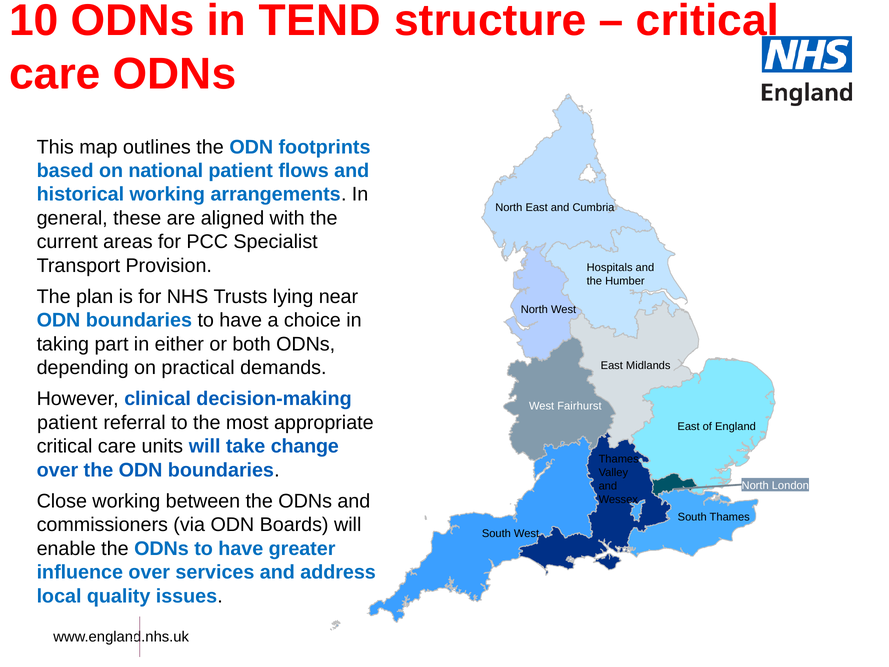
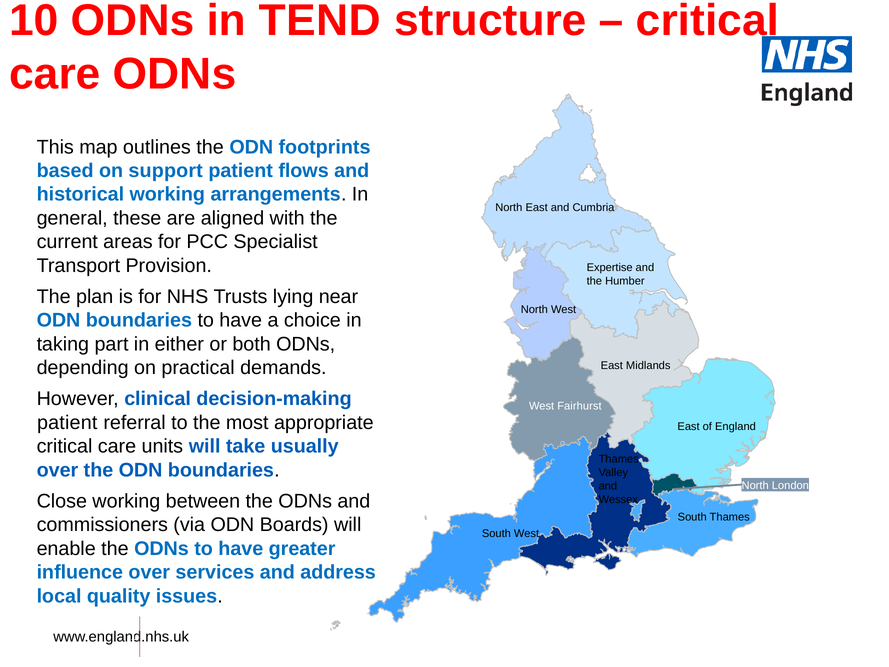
national: national -> support (166, 171)
Hospitals: Hospitals -> Expertise (610, 268)
change: change -> usually (305, 446)
